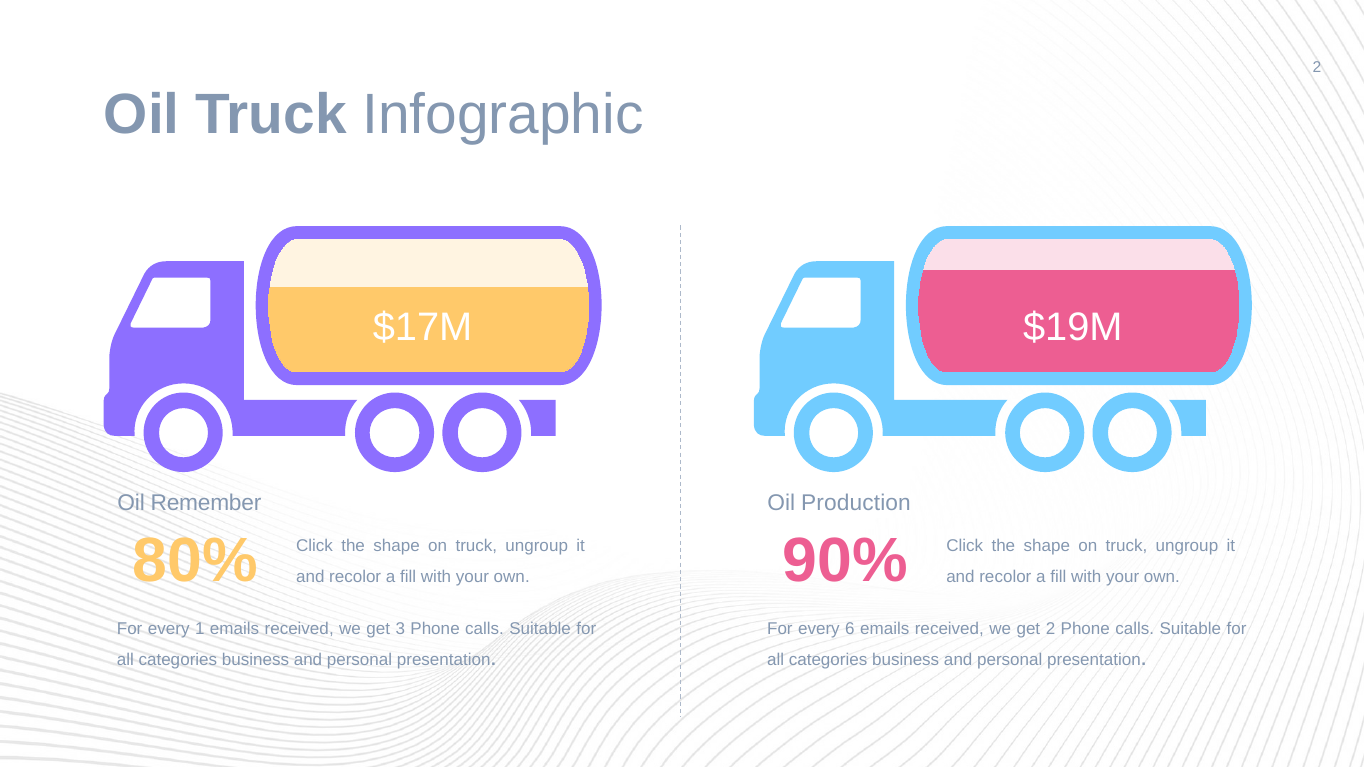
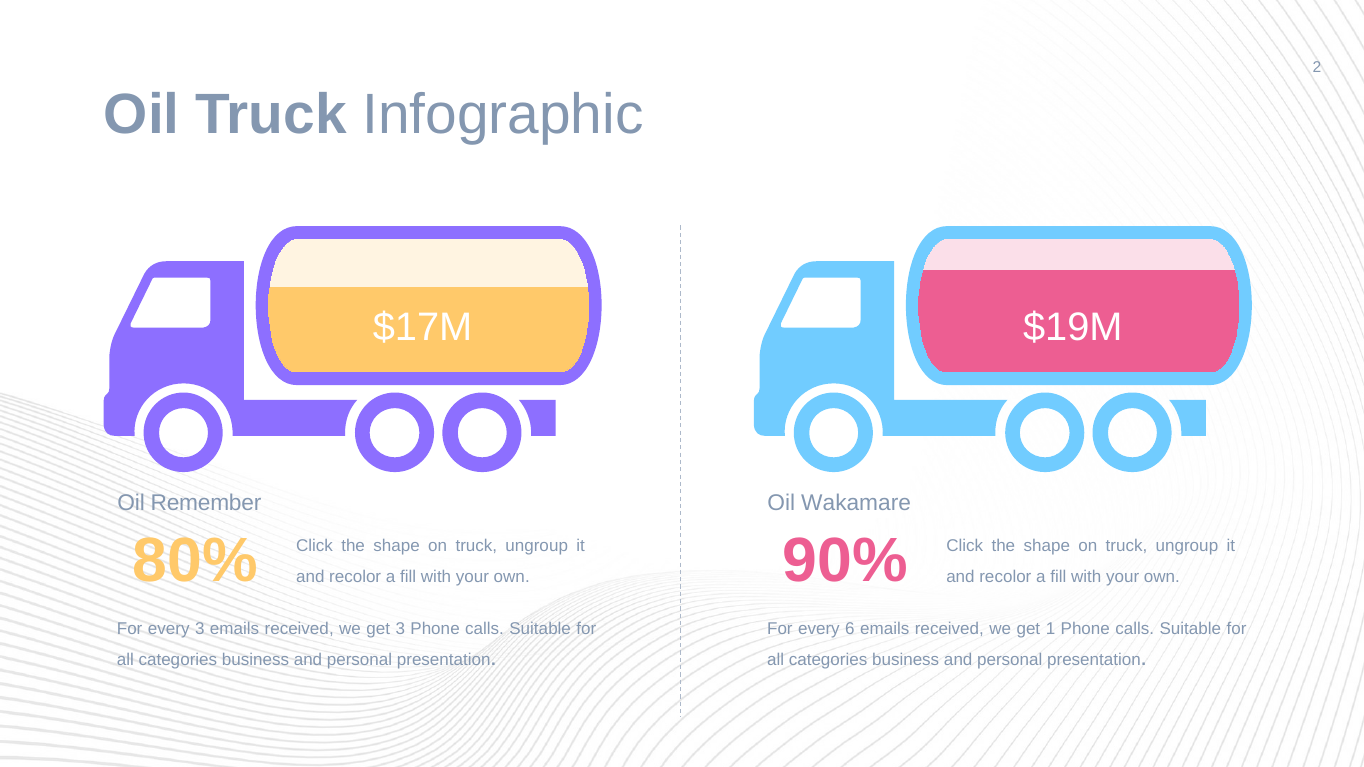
Production: Production -> Wakamare (856, 503)
every 1: 1 -> 3 (200, 629)
get 2: 2 -> 1 (1051, 629)
